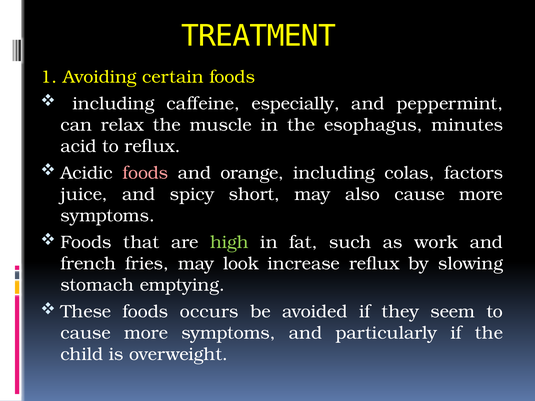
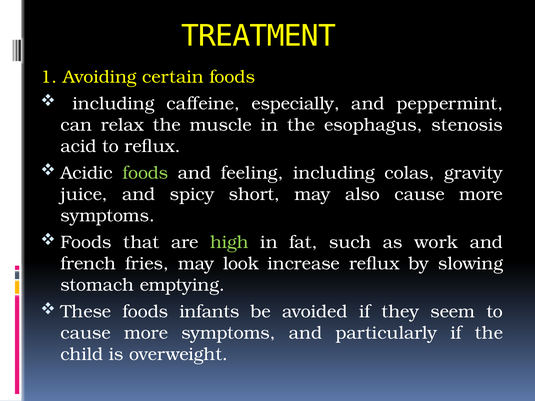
minutes: minutes -> stenosis (467, 125)
foods colour: pink -> light green (145, 173)
orange: orange -> feeling (252, 173)
factors: factors -> gravity (474, 173)
occurs: occurs -> infants (209, 312)
